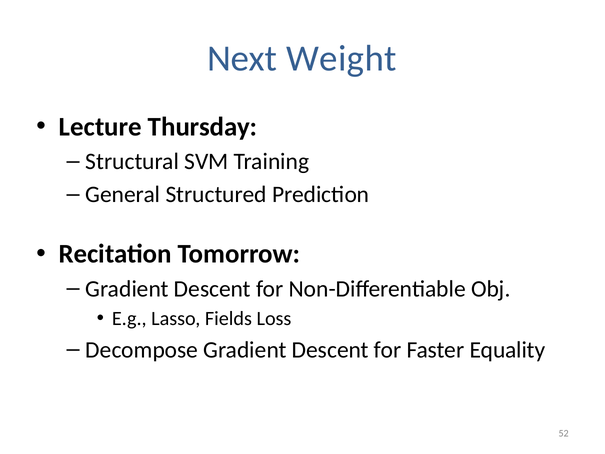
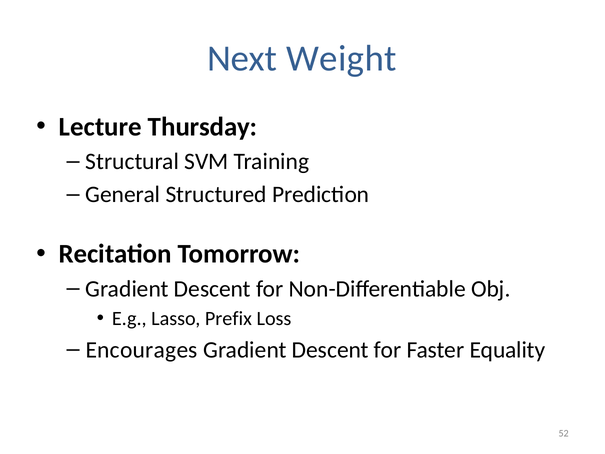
Fields: Fields -> Prefix (228, 319)
Decompose: Decompose -> Encourages (142, 350)
